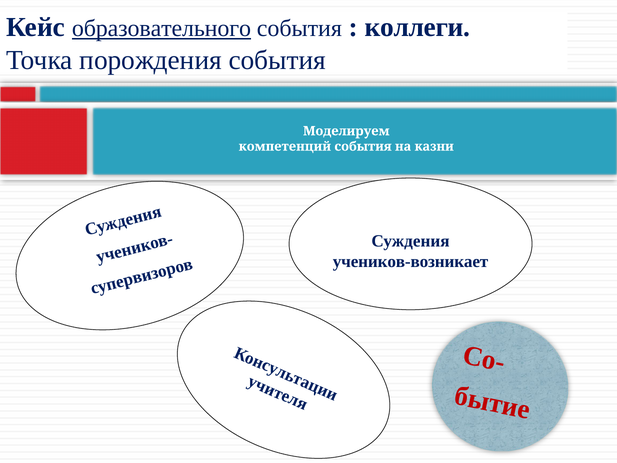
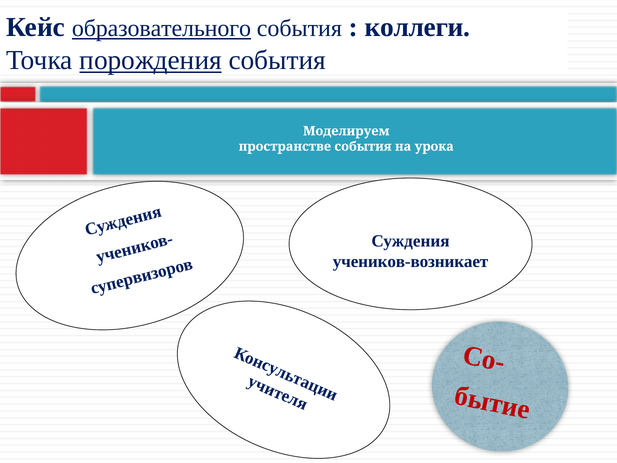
порождения underline: none -> present (151, 60)
компетенций: компетенций -> пространстве (285, 146)
казни: казни -> урока (434, 146)
